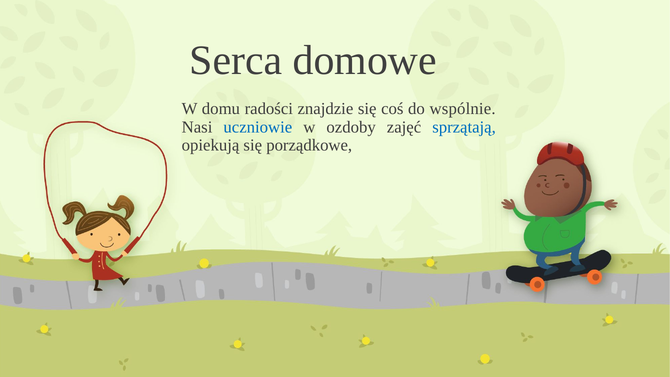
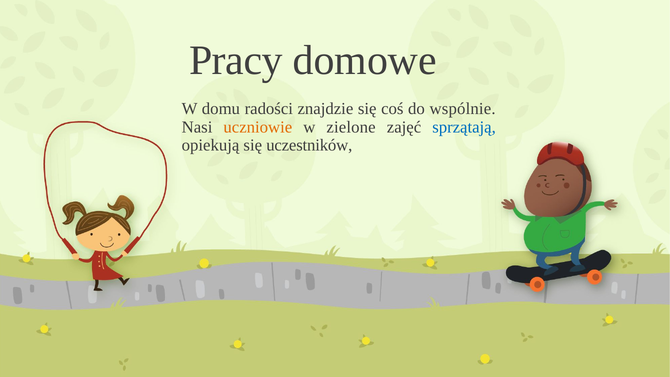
Serca: Serca -> Pracy (236, 60)
uczniowie colour: blue -> orange (258, 127)
ozdoby: ozdoby -> zielone (351, 127)
porządkowe: porządkowe -> uczestników (309, 145)
